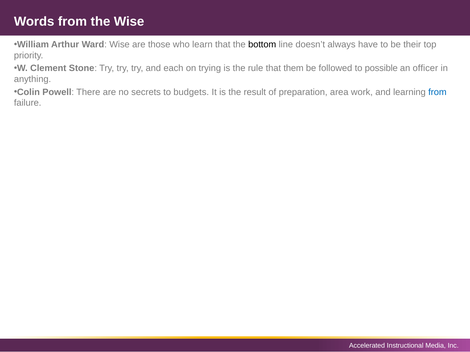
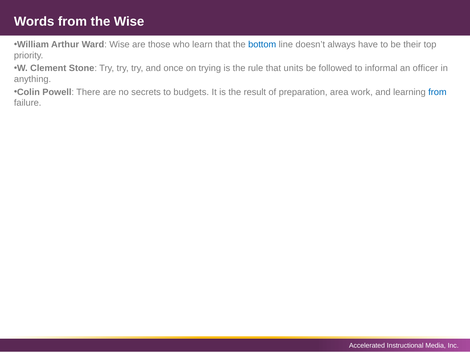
bottom colour: black -> blue (262, 45)
each: each -> once (173, 68)
them: them -> units (293, 68)
possible: possible -> informal (381, 68)
